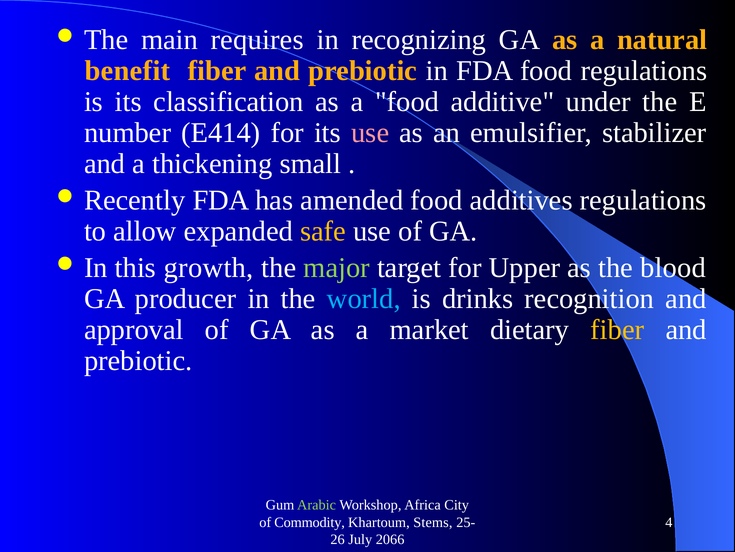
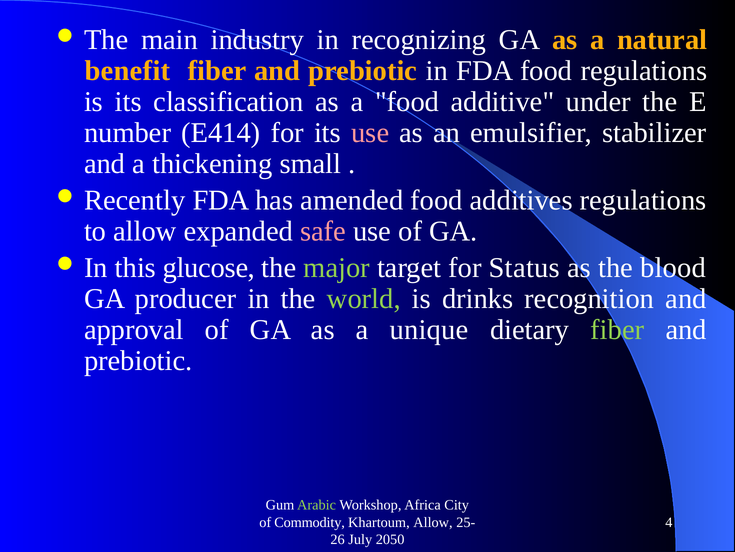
requires: requires -> industry (257, 40)
safe colour: yellow -> pink (323, 231)
growth: growth -> glucose (209, 267)
Upper: Upper -> Status (524, 267)
world colour: light blue -> light green (364, 298)
market: market -> unique (429, 329)
fiber colour: yellow -> light green (617, 329)
Khartoum Stems: Stems -> Allow (433, 522)
2066: 2066 -> 2050 (390, 539)
